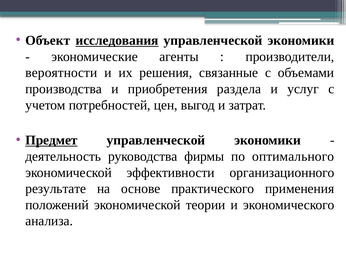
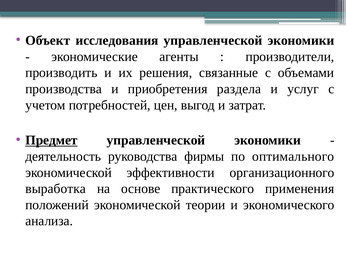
исследования underline: present -> none (117, 40)
вероятности: вероятности -> производить (61, 73)
результате: результате -> выработка (56, 188)
